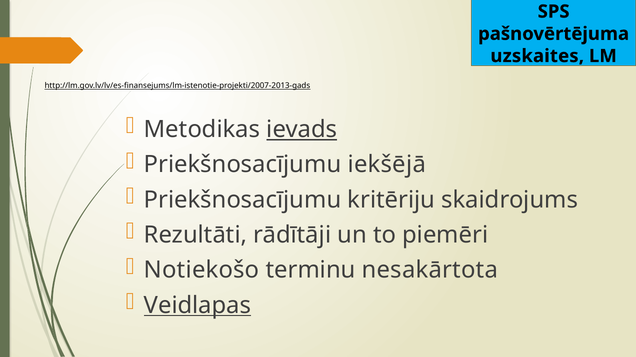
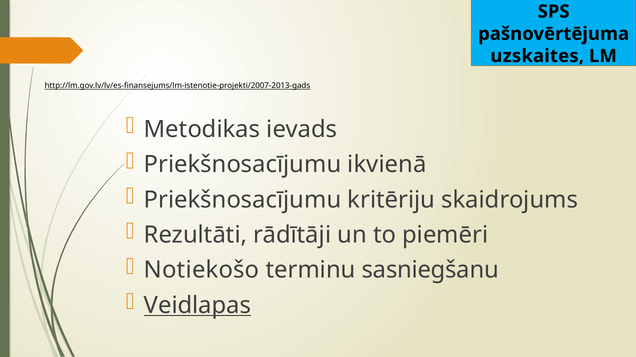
ievads underline: present -> none (302, 130)
iekšējā: iekšējā -> ikvienā (387, 165)
nesakārtota: nesakārtota -> sasniegšanu (430, 271)
